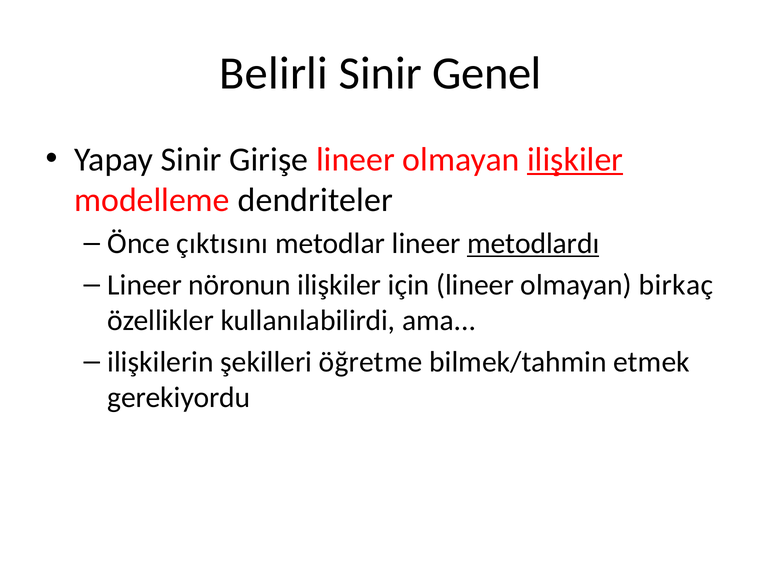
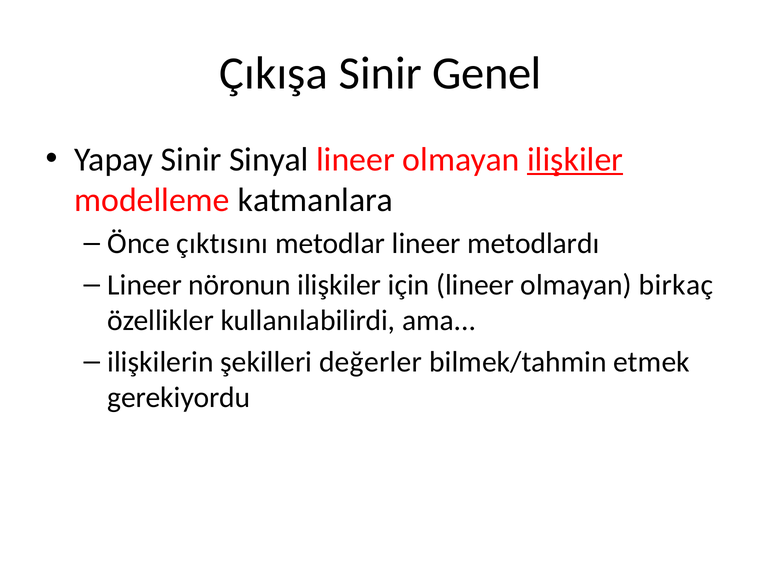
Belirli: Belirli -> Çıkışa (274, 74)
Girişe: Girişe -> Sinyal (269, 160)
dendriteler: dendriteler -> katmanlara (315, 200)
metodlardı underline: present -> none (533, 244)
öğretme: öğretme -> değerler (371, 362)
